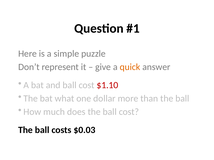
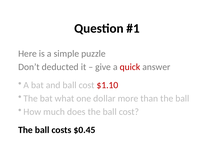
represent: represent -> deducted (60, 67)
quick colour: orange -> red (130, 67)
$0.03: $0.03 -> $0.45 (84, 130)
